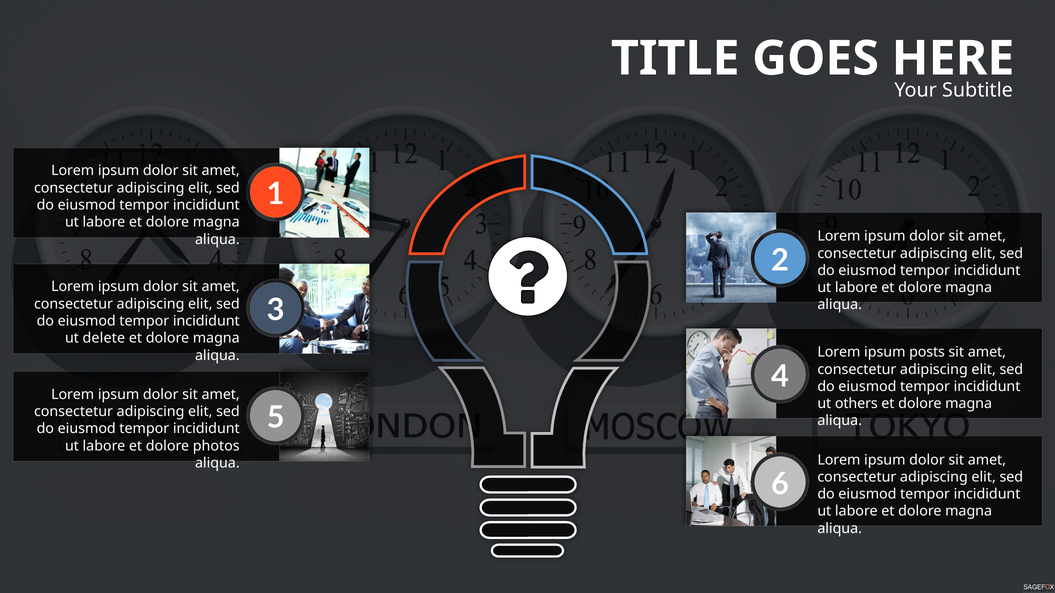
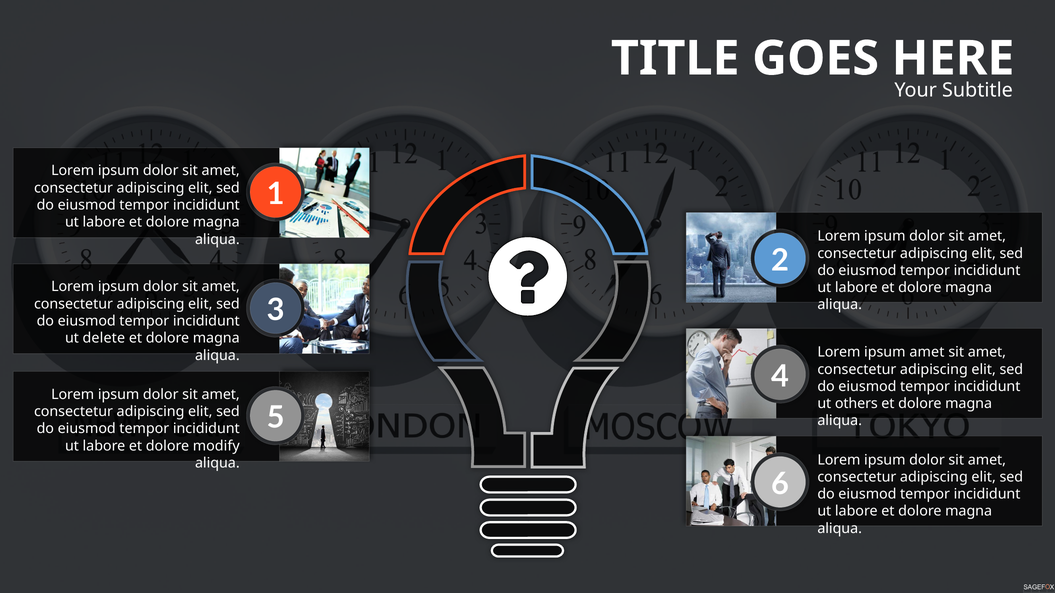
ipsum posts: posts -> amet (927, 352)
photos: photos -> modify (216, 446)
